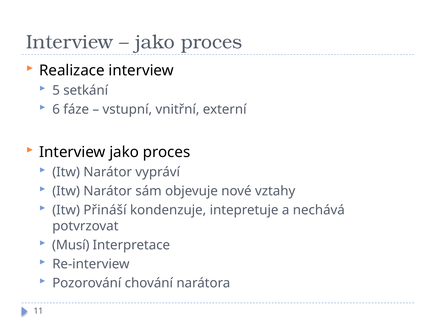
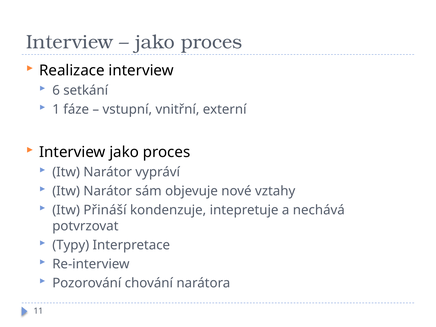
5: 5 -> 6 (56, 90)
6: 6 -> 1 (56, 109)
Musí: Musí -> Typy (71, 245)
